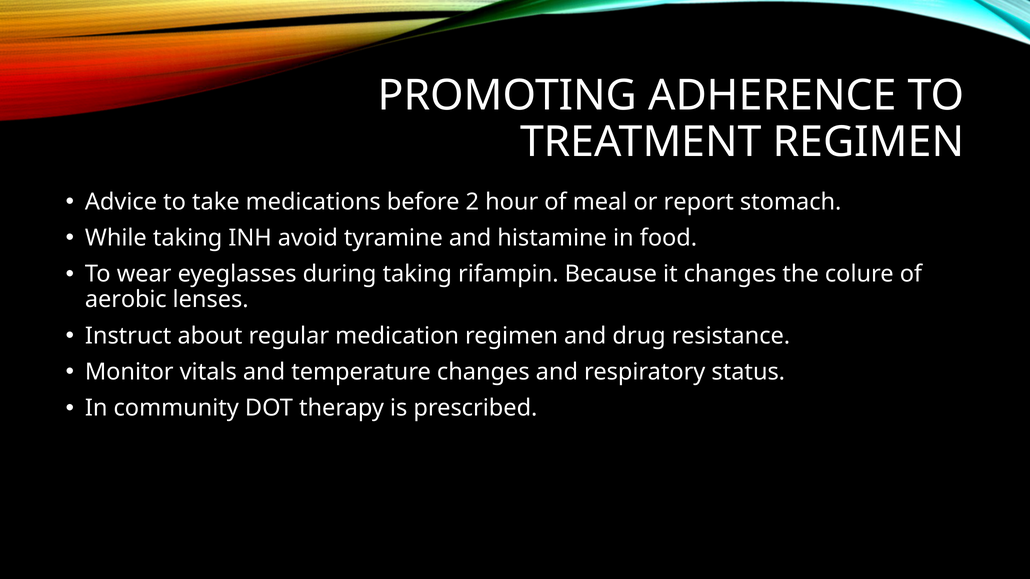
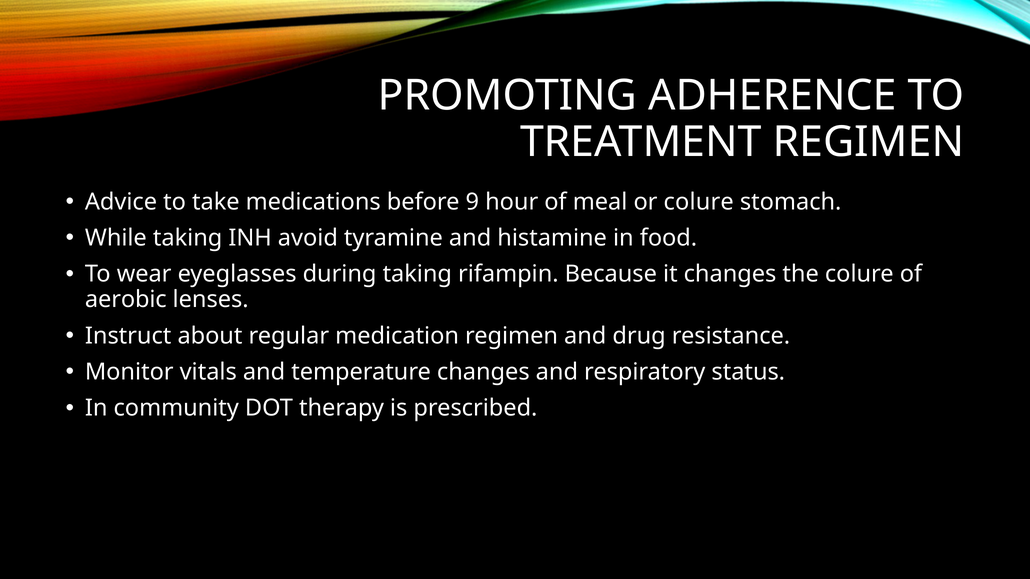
2: 2 -> 9 (472, 202)
or report: report -> colure (699, 202)
